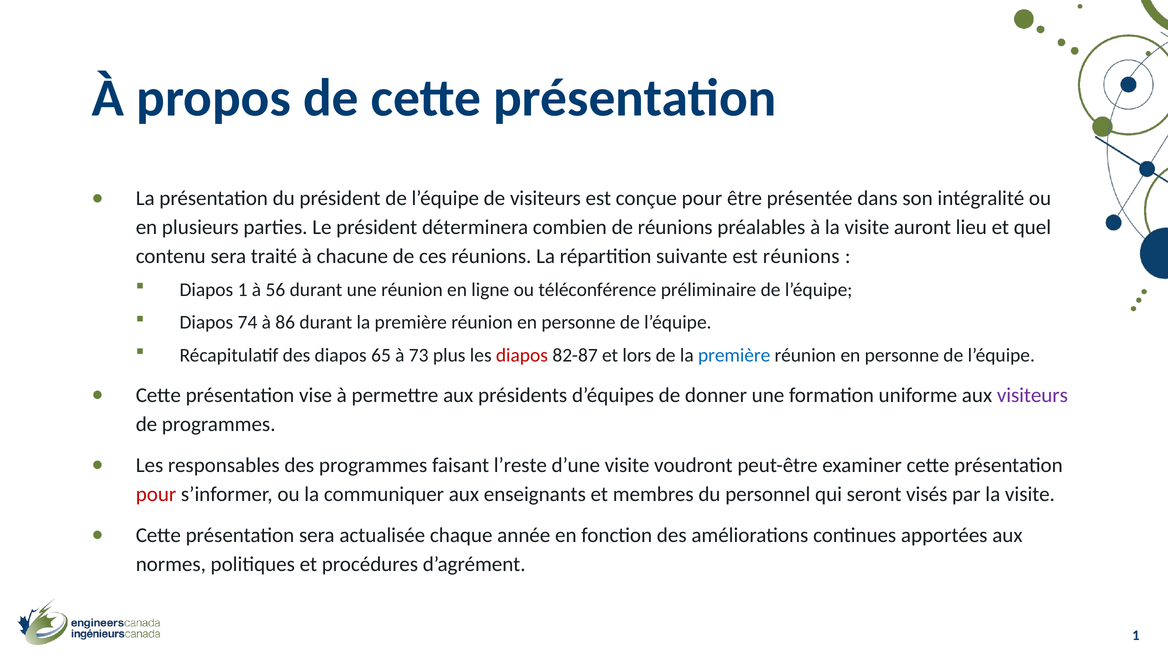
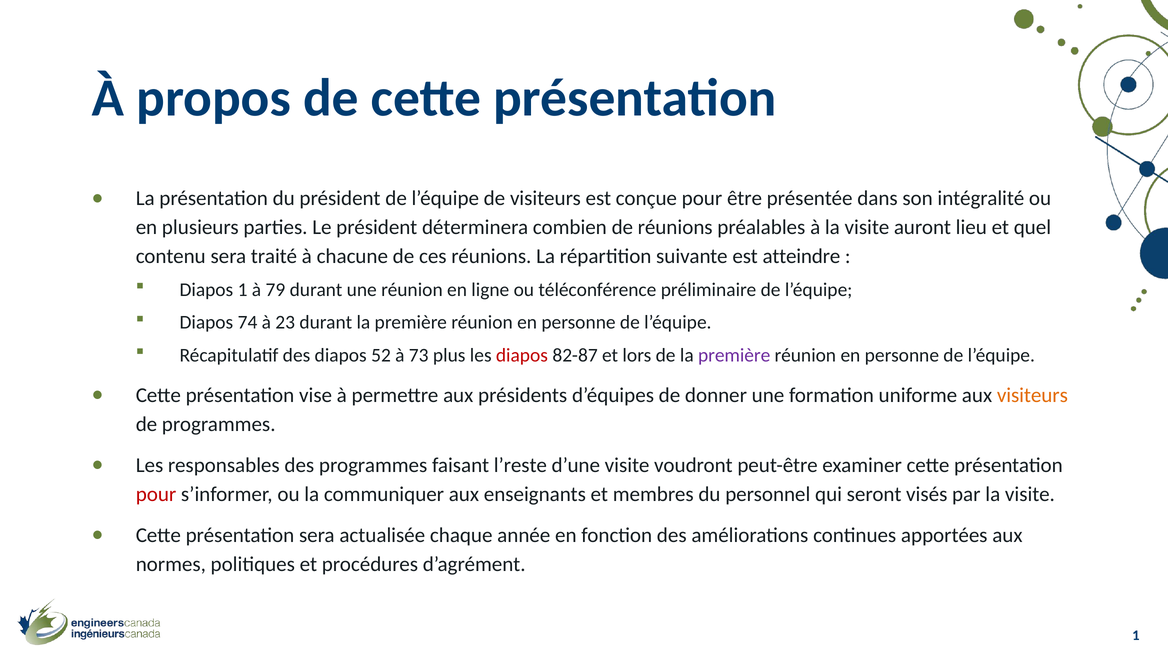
est réunions: réunions -> atteindre (801, 256)
56: 56 -> 79 (275, 290)
86: 86 -> 23 (285, 322)
65: 65 -> 52 (381, 355)
première colour: blue -> purple (734, 355)
visiteurs colour: purple -> orange (1032, 395)
